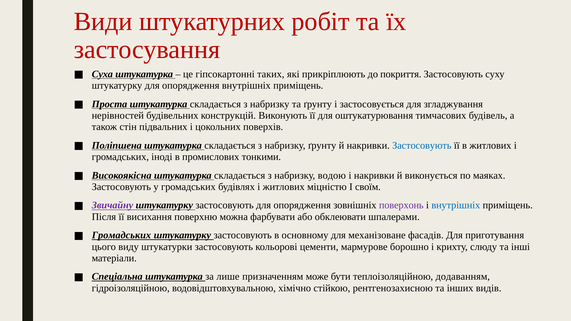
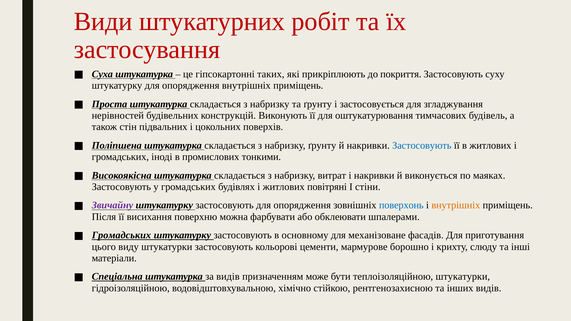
водою: водою -> витрат (332, 175)
міцністю: міцністю -> повітряні (327, 187)
своїм: своїм -> стіни (368, 187)
поверхонь colour: purple -> blue (401, 205)
внутрішніх colour: blue -> orange (456, 205)
за лише: лише -> видів (228, 277)
теплоізоляційною додаванням: додаванням -> штукатурки (463, 277)
